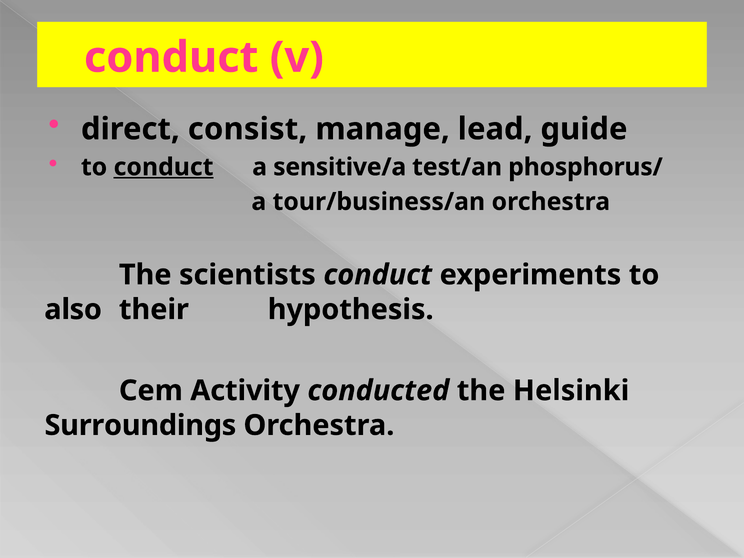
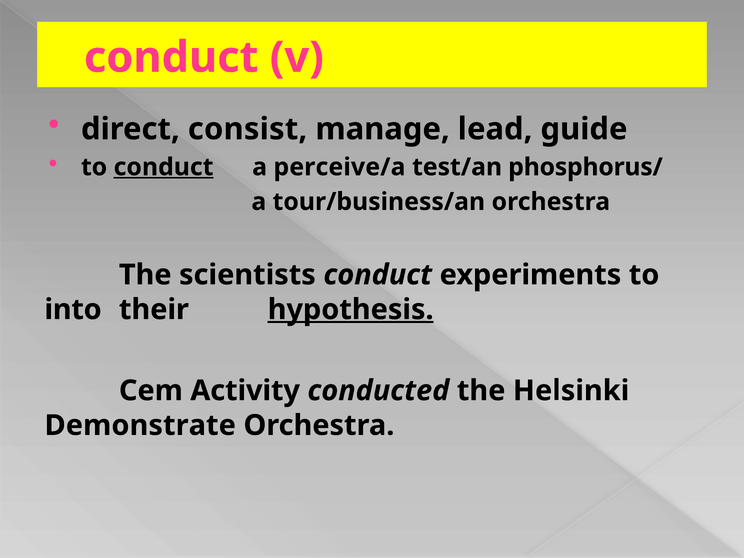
sensitive/a: sensitive/a -> perceive/a (339, 167)
also: also -> into (73, 310)
hypothesis underline: none -> present (351, 310)
Surroundings: Surroundings -> Demonstrate (140, 425)
